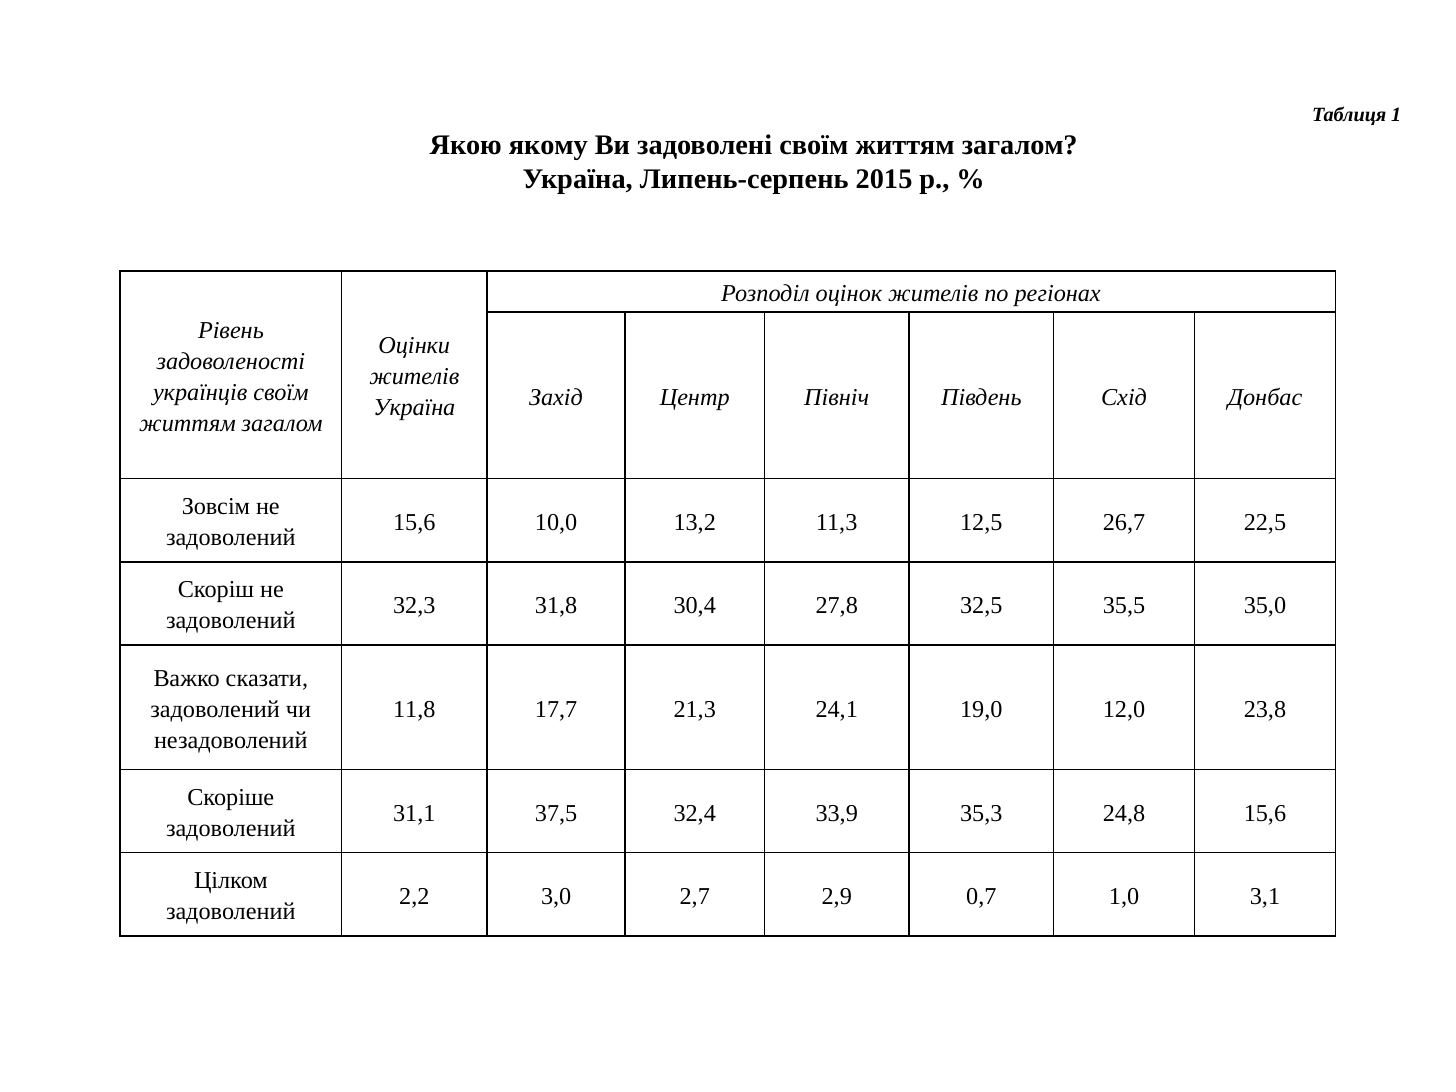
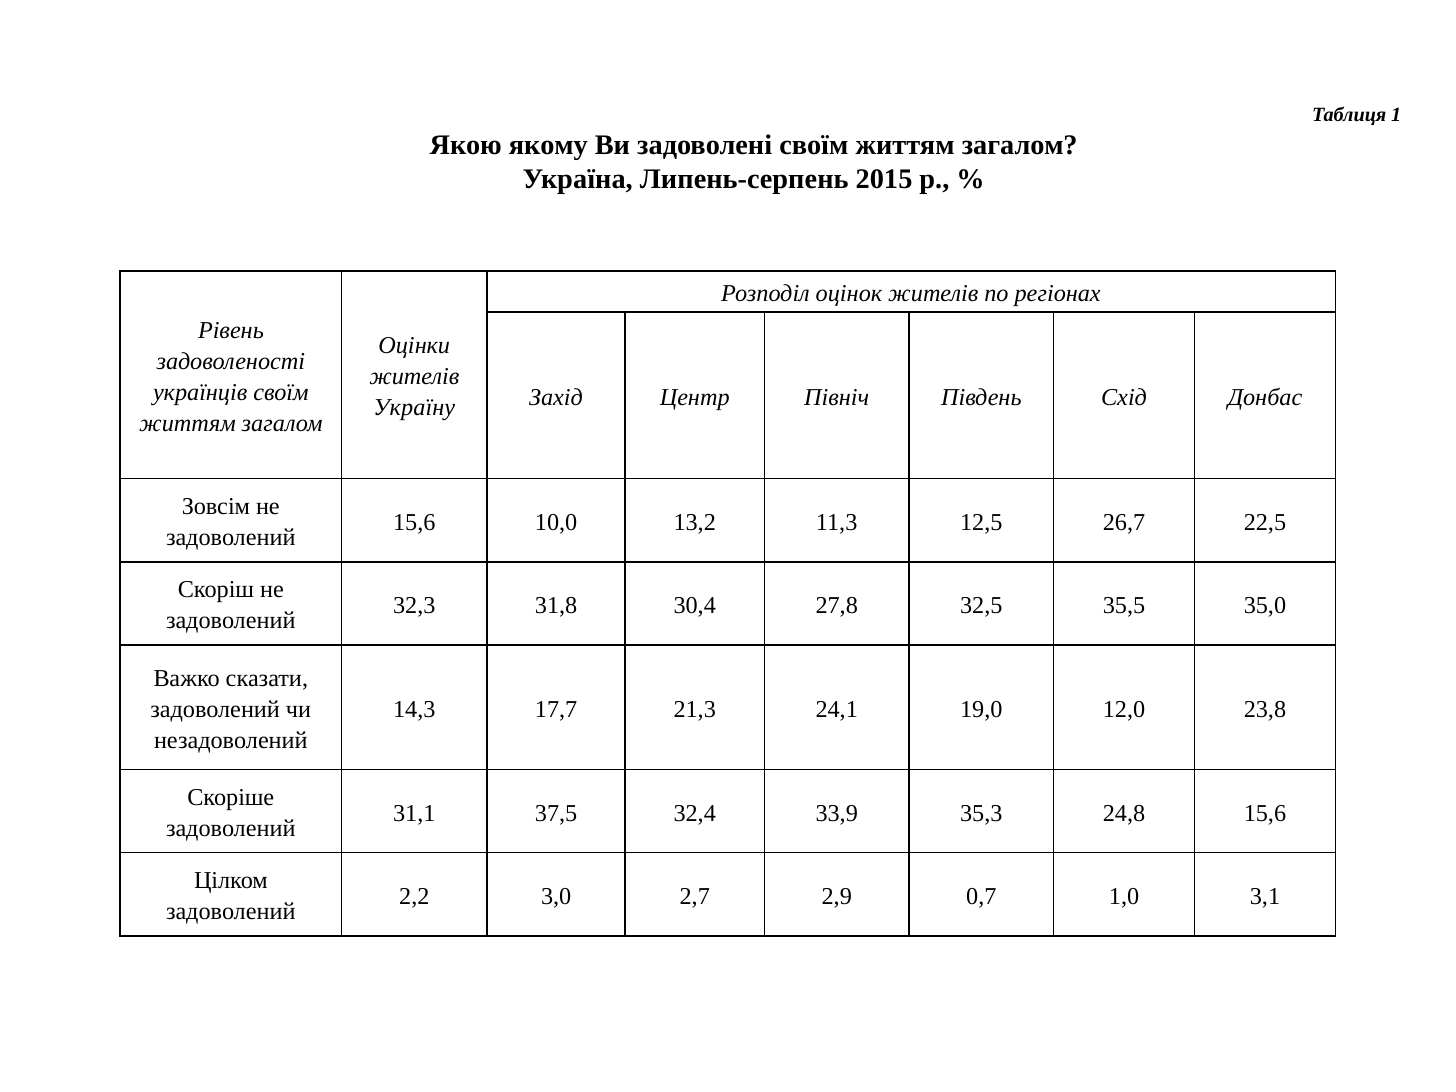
Україна: Україна -> Україну (414, 408)
11,8: 11,8 -> 14,3 (414, 709)
